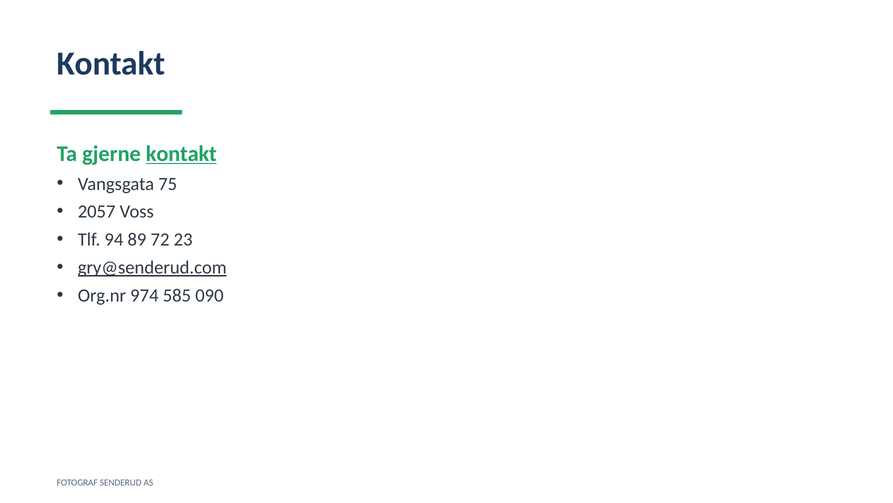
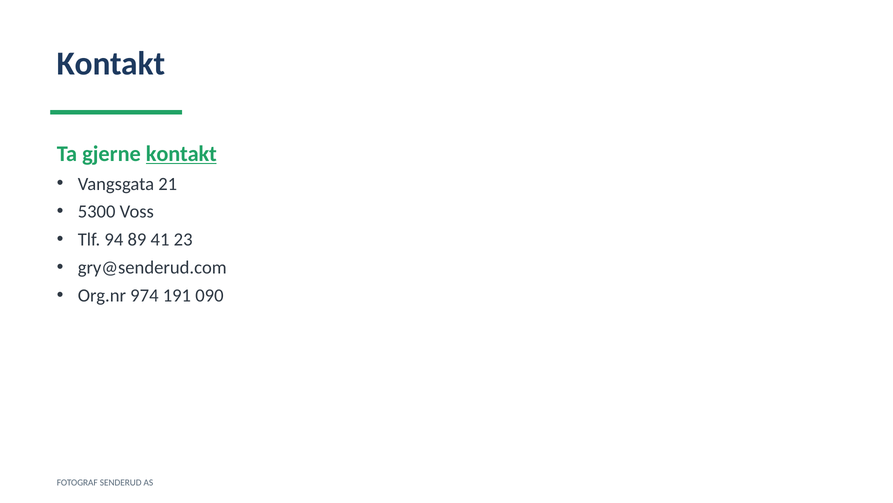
75: 75 -> 21 (168, 184)
2057: 2057 -> 5300 (97, 212)
72: 72 -> 41 (160, 239)
gry@senderud.com underline: present -> none (152, 267)
585: 585 -> 191 (177, 295)
